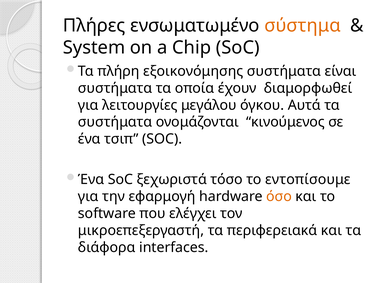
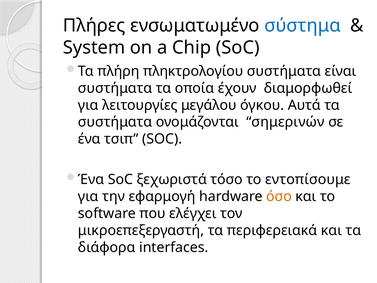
σύστημα colour: orange -> blue (303, 25)
εξοικονόμησης: εξοικονόμησης -> πληκτρολογίου (193, 71)
κινούμενος: κινούμενος -> σημερινών (285, 122)
